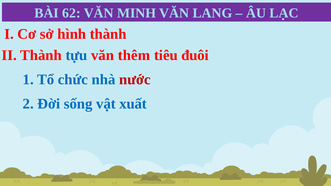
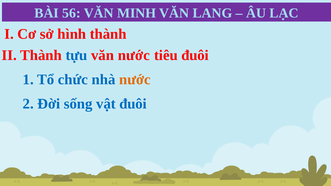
62: 62 -> 56 (71, 13)
văn thêm: thêm -> nước (134, 55)
nước colour: red -> orange (135, 80)
vật xuất: xuất -> đuôi (133, 104)
